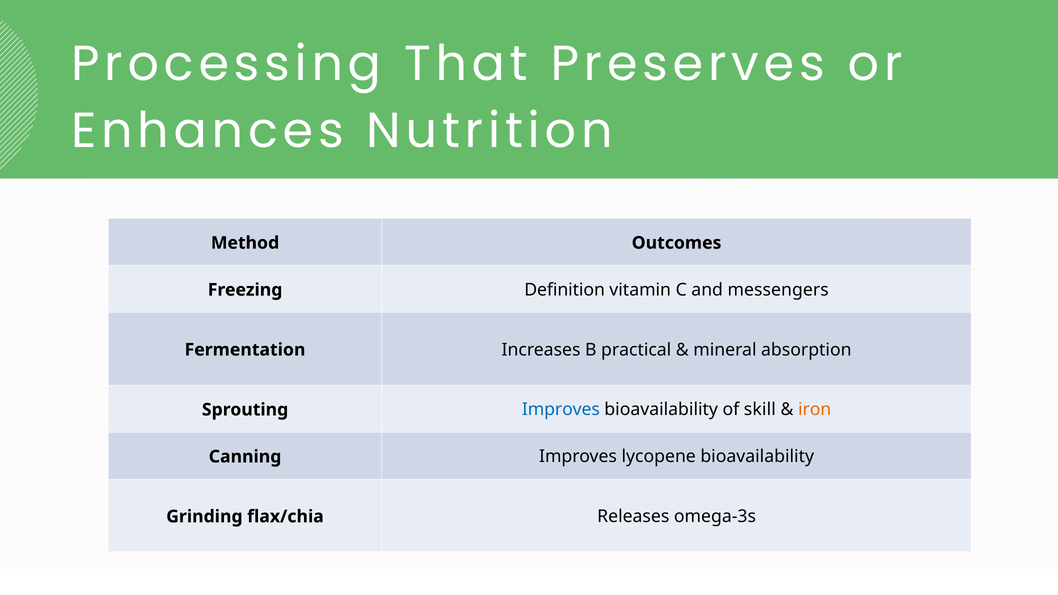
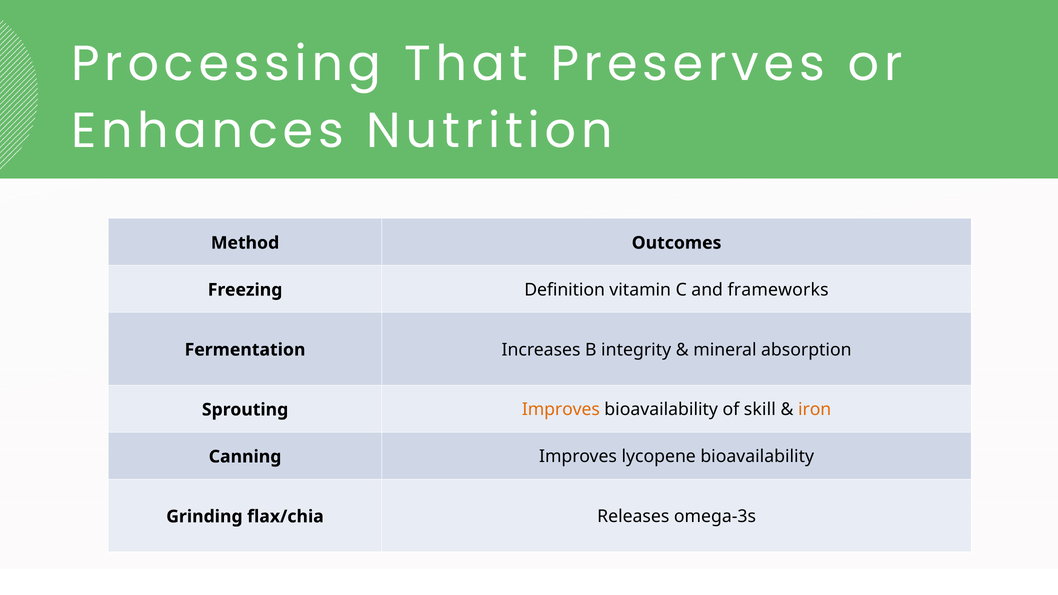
messengers: messengers -> frameworks (778, 290)
practical: practical -> integrity (636, 350)
Improves colour: blue -> orange (561, 410)
